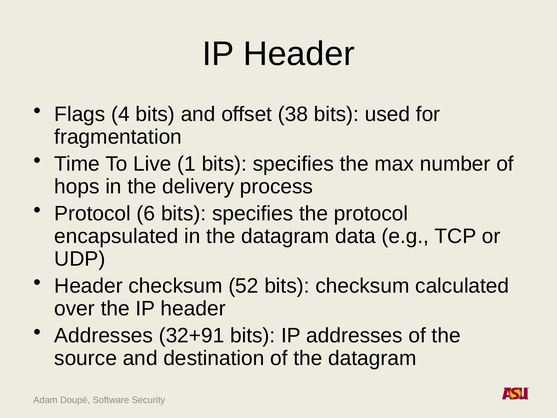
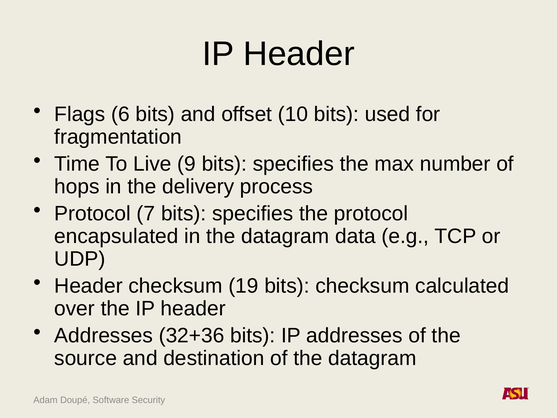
4: 4 -> 6 (120, 114)
38: 38 -> 10 (293, 114)
1: 1 -> 9 (187, 164)
6: 6 -> 7 (146, 214)
52: 52 -> 19 (243, 286)
32+91: 32+91 -> 32+36 (192, 335)
